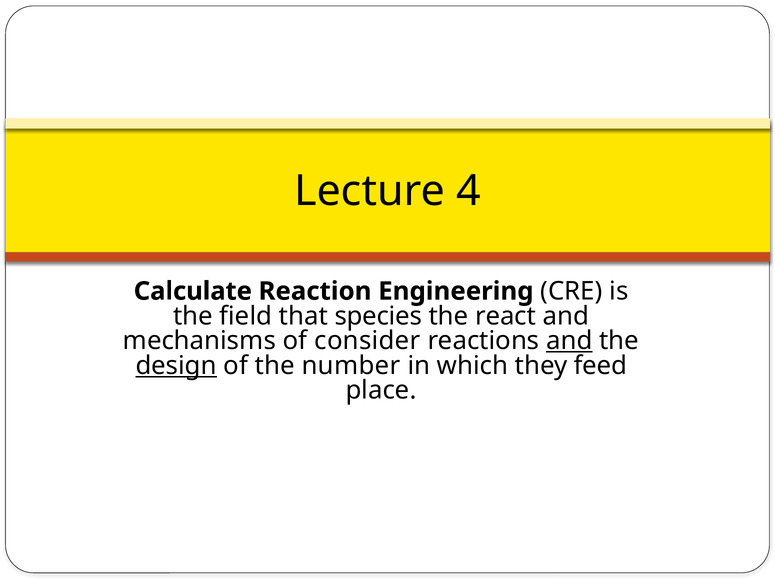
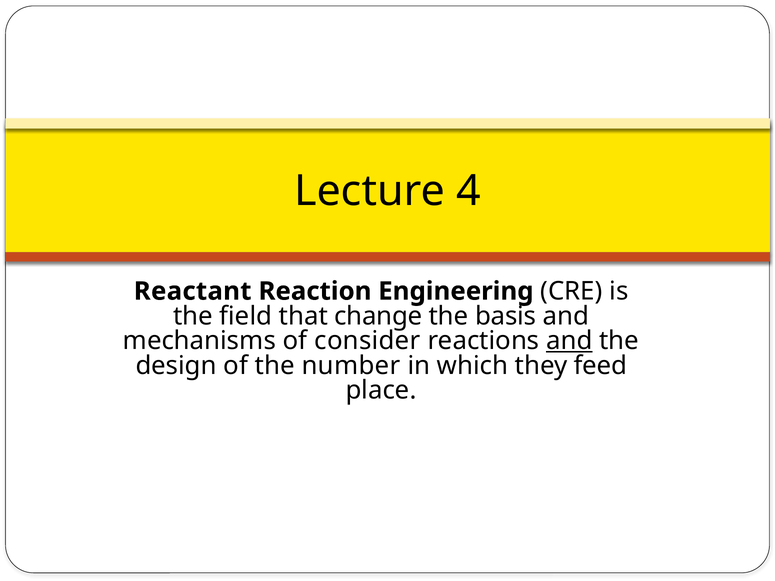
Calculate: Calculate -> Reactant (193, 291)
species: species -> change (378, 316)
react: react -> basis (506, 316)
design underline: present -> none (176, 366)
